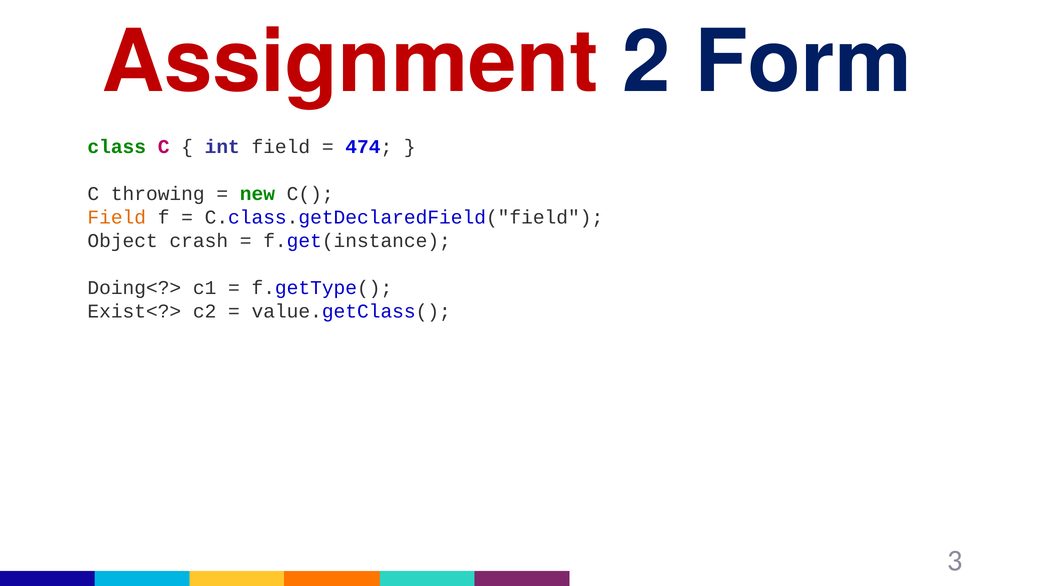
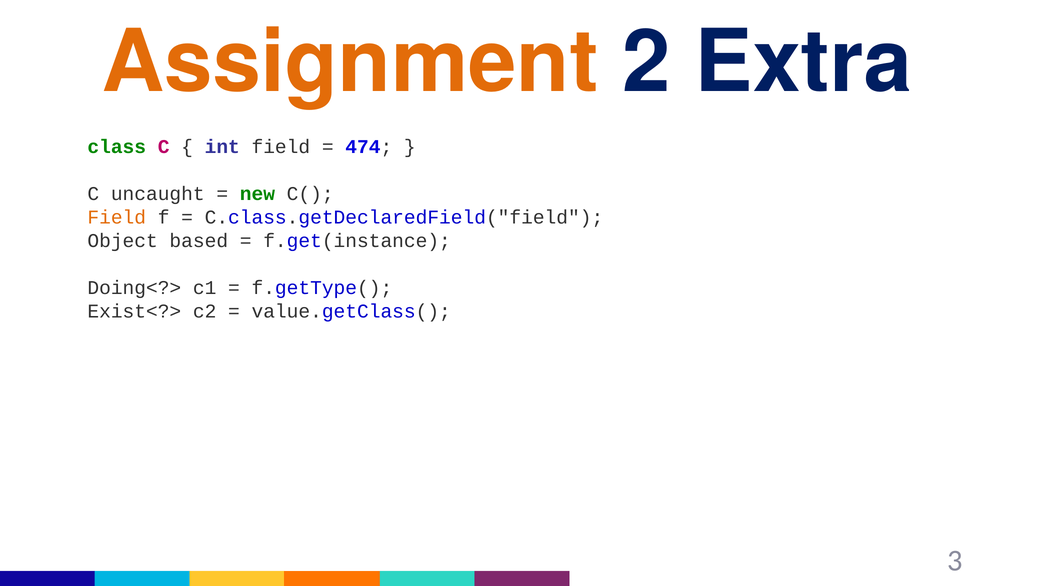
Assignment colour: red -> orange (350, 63)
Form: Form -> Extra (803, 63)
throwing: throwing -> uncaught (158, 194)
crash: crash -> based (199, 241)
